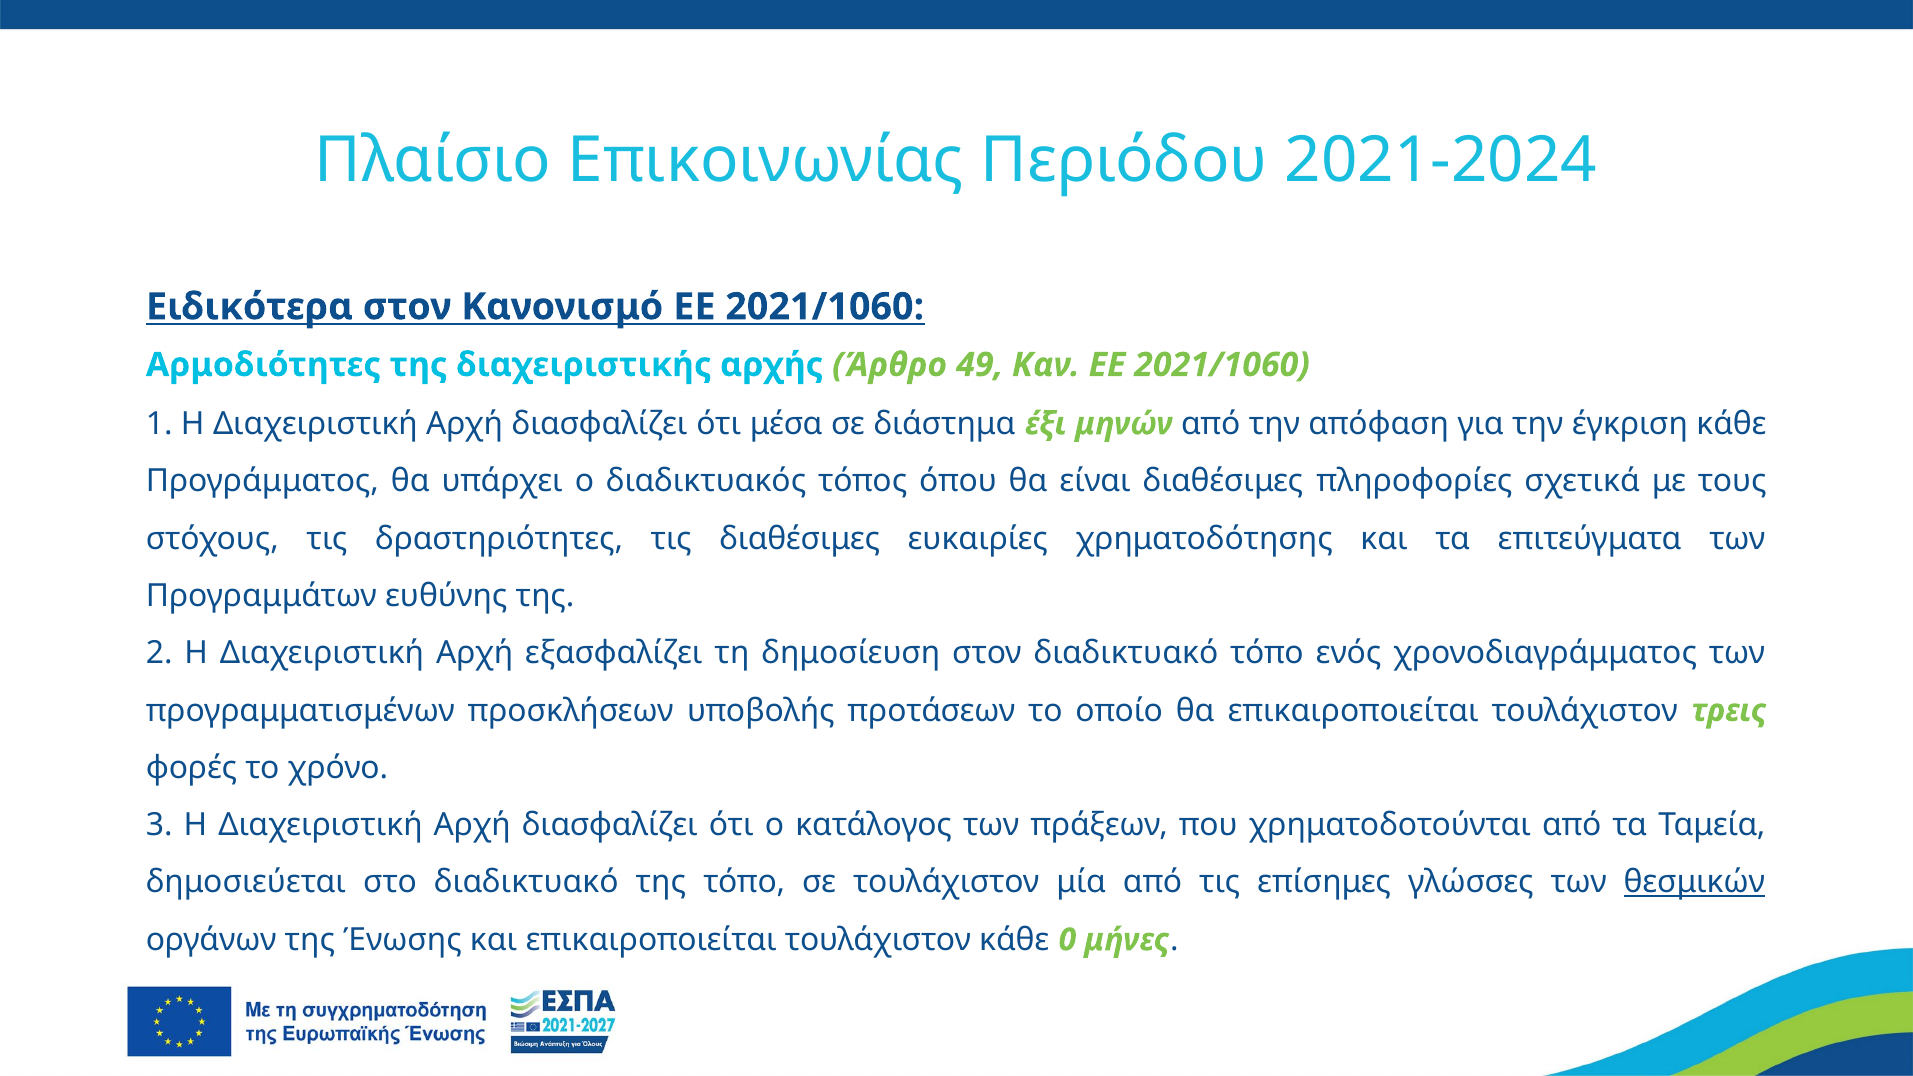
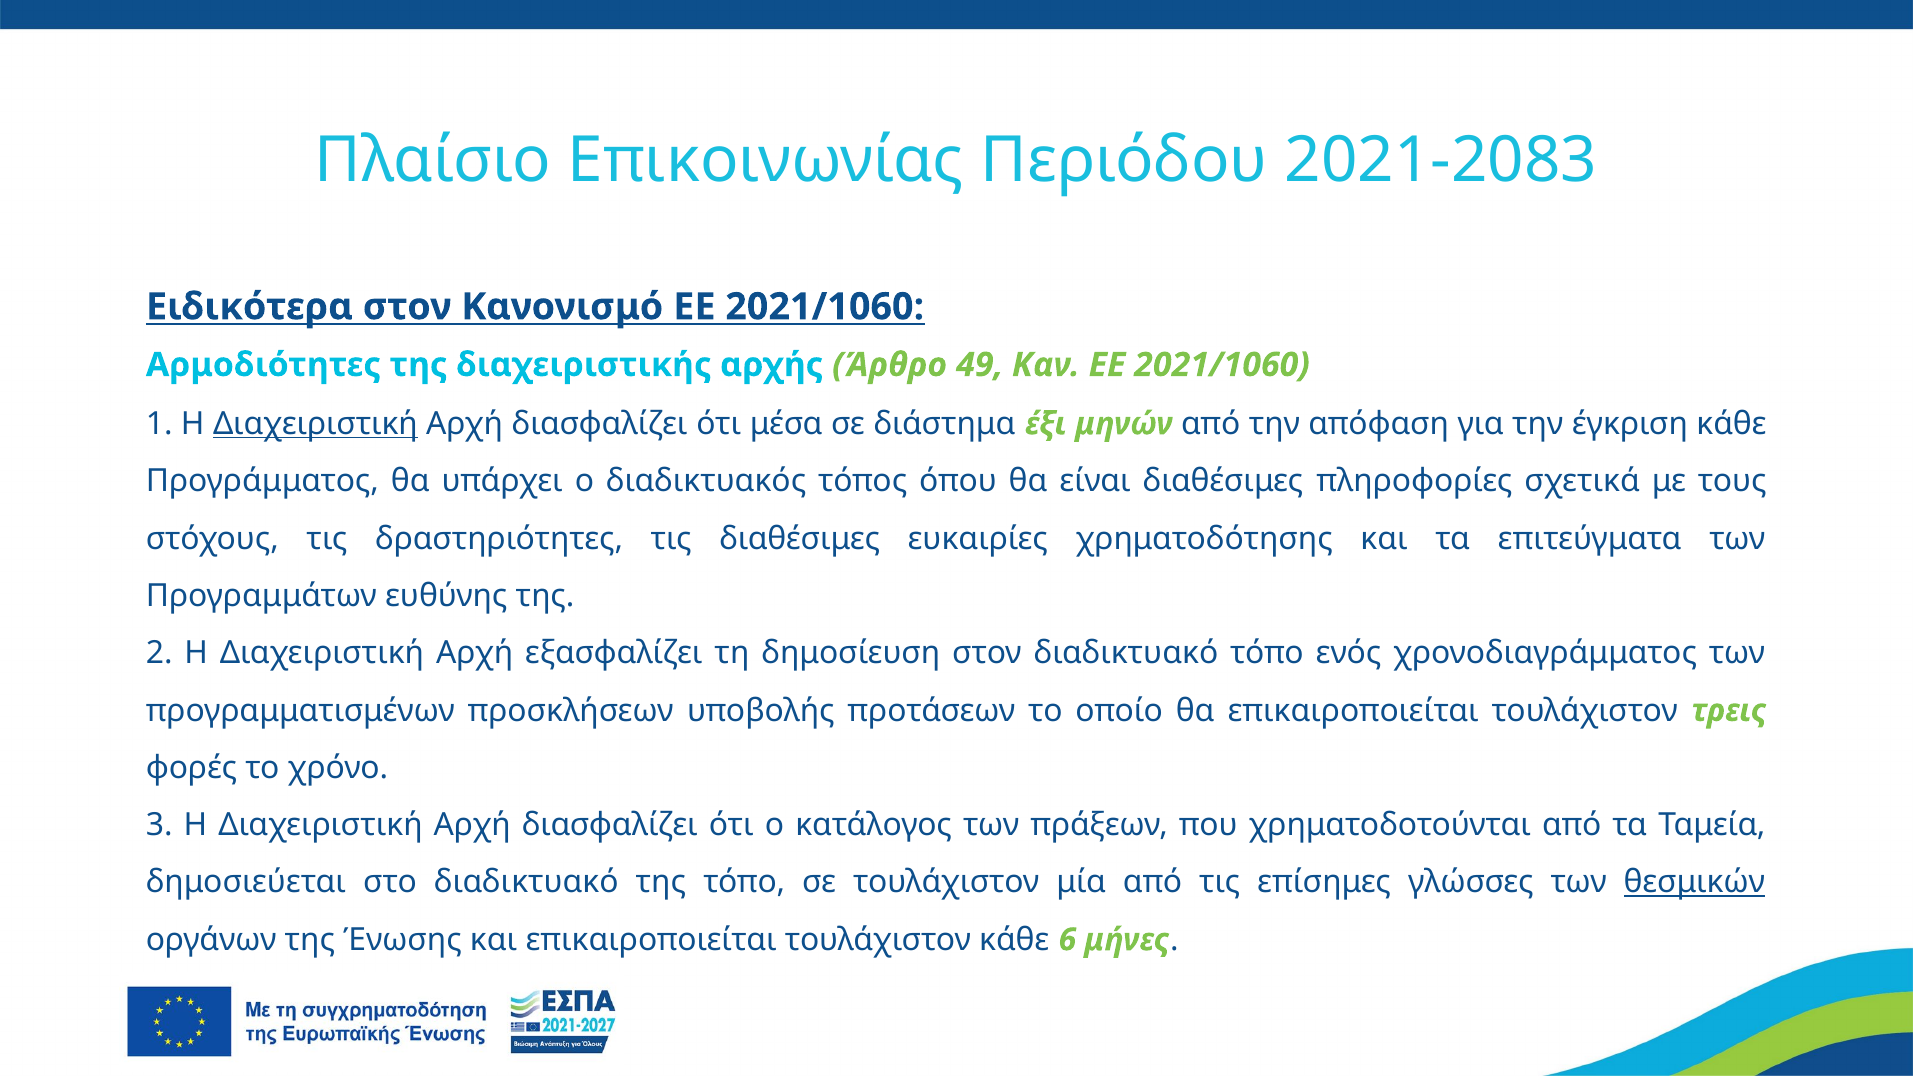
2021-2024: 2021-2024 -> 2021-2083 (1441, 161)
Διαχειριστική underline: none -> present (315, 424)
0: 0 -> 6 (1067, 940)
